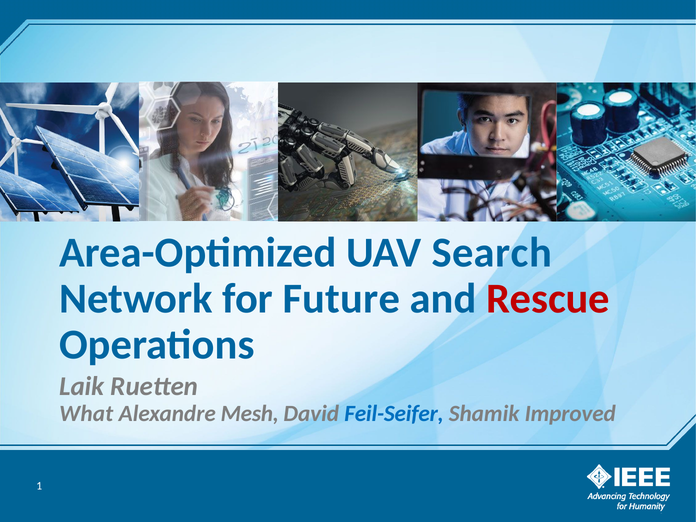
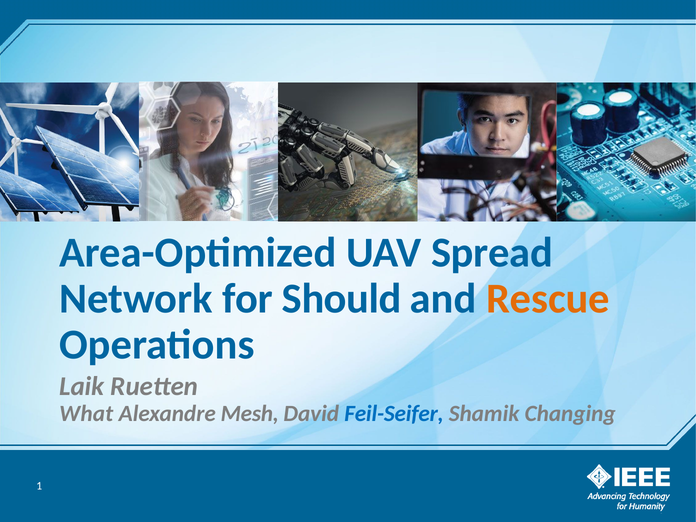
Search: Search -> Spread (492, 253)
Future: Future -> Should (342, 299)
Rescue colour: red -> orange (548, 299)
Improved: Improved -> Changing (570, 414)
